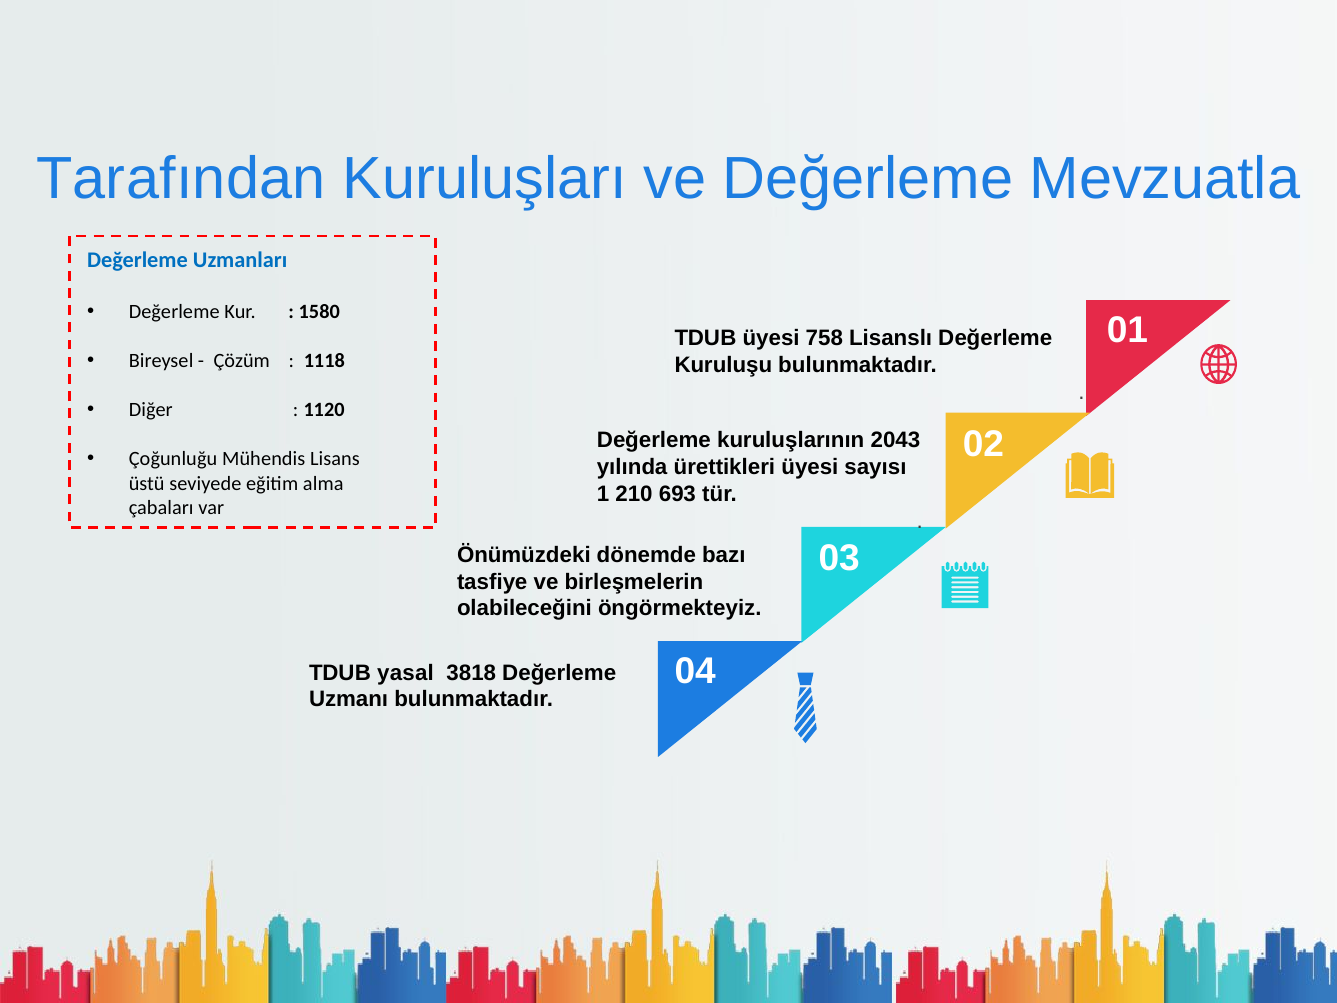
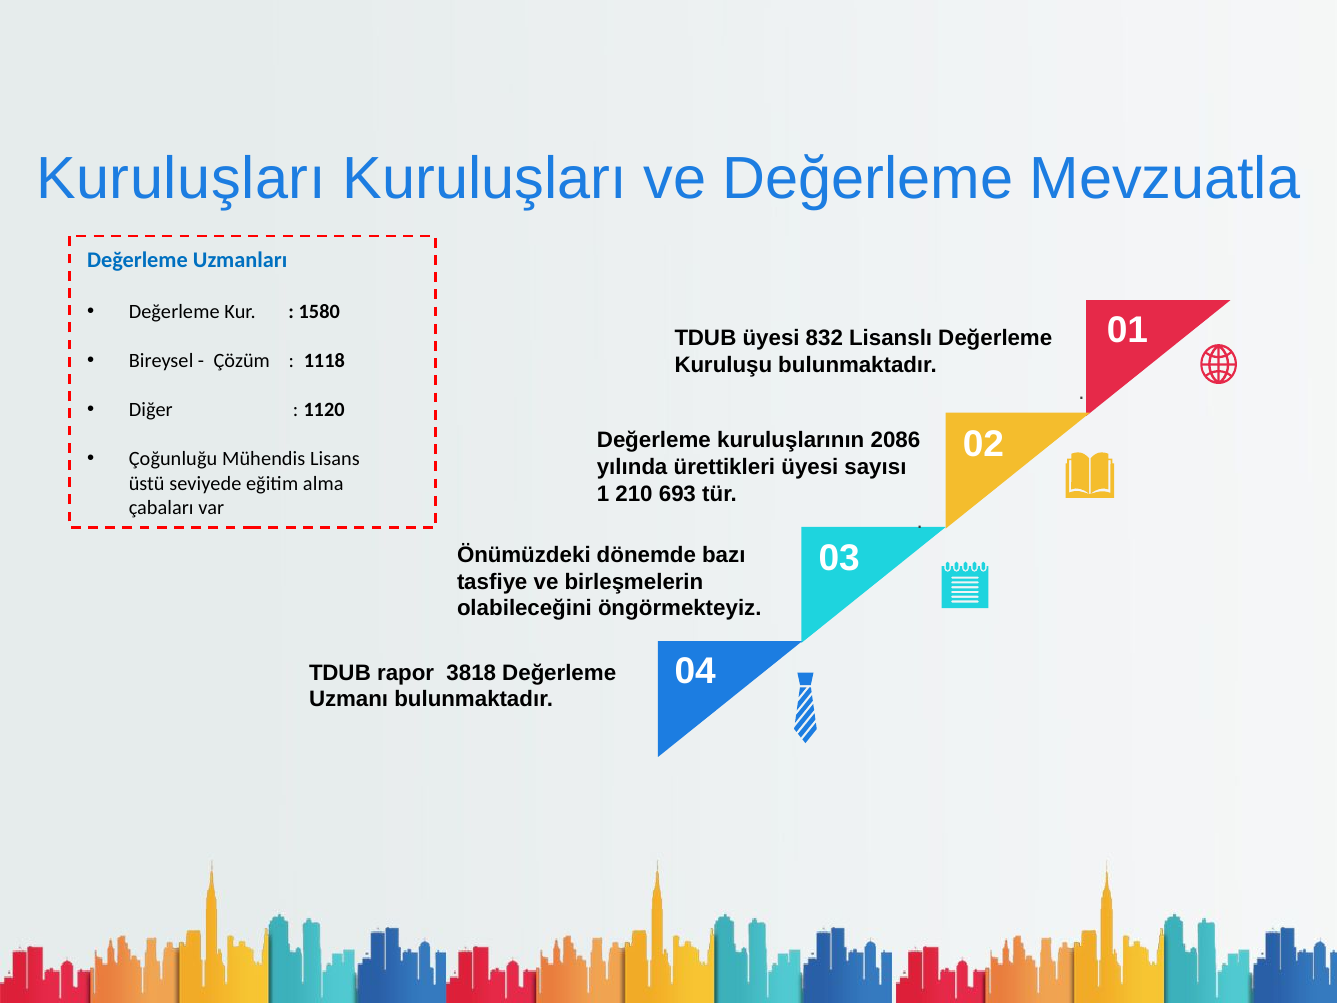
Tarafından: Tarafından -> Kuruluşları (181, 179)
758: 758 -> 832 (824, 338)
2043: 2043 -> 2086 (895, 440)
yasal: yasal -> rapor (406, 673)
